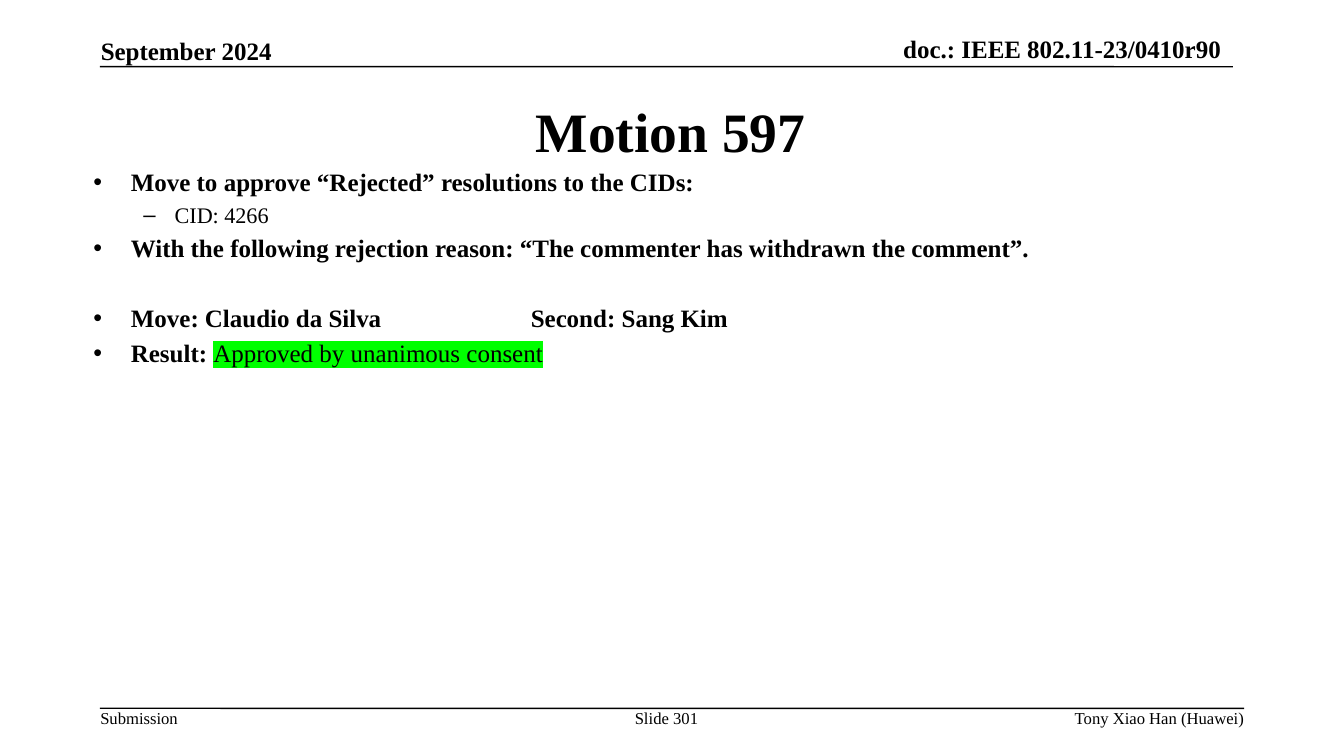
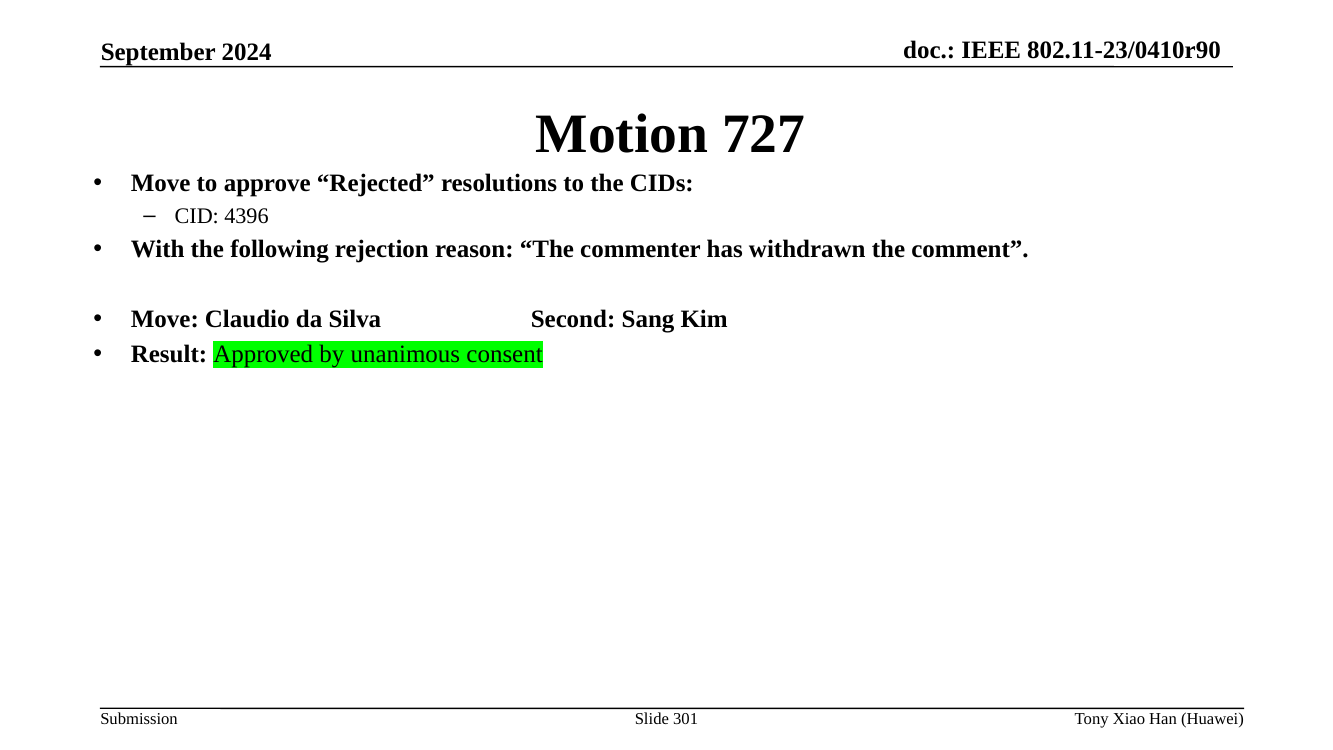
597: 597 -> 727 (764, 134)
4266: 4266 -> 4396 (247, 216)
